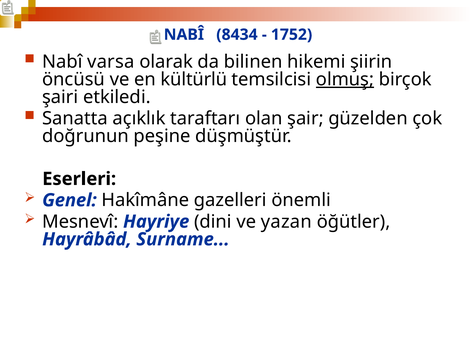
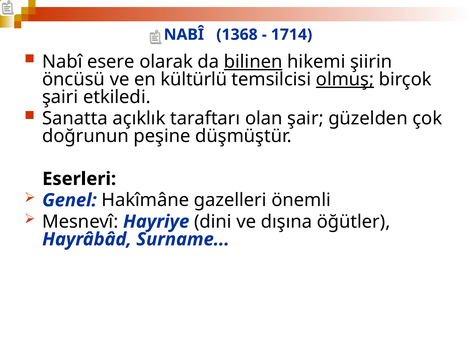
8434: 8434 -> 1368 (237, 35)
1752: 1752 -> 1714 (292, 35)
varsa: varsa -> esere (111, 62)
bilinen underline: none -> present (253, 62)
yazan: yazan -> dışına (286, 221)
